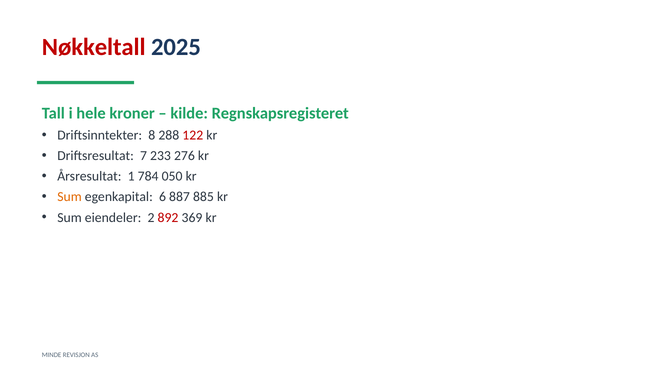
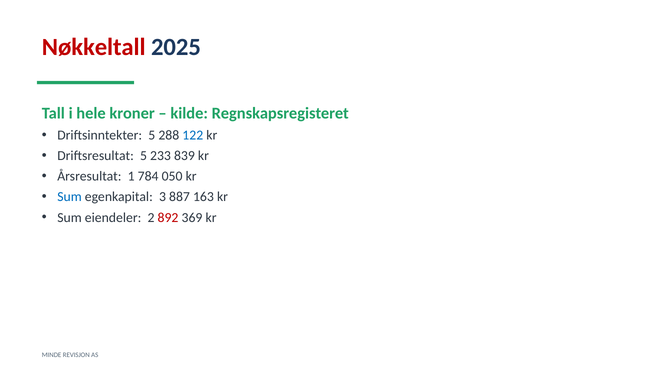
Driftsinntekter 8: 8 -> 5 (152, 135)
122 colour: red -> blue (193, 135)
Driftsresultat 7: 7 -> 5 (143, 156)
276: 276 -> 839 (184, 156)
Sum colour: orange -> blue (70, 197)
6: 6 -> 3 (163, 197)
885: 885 -> 163 (203, 197)
